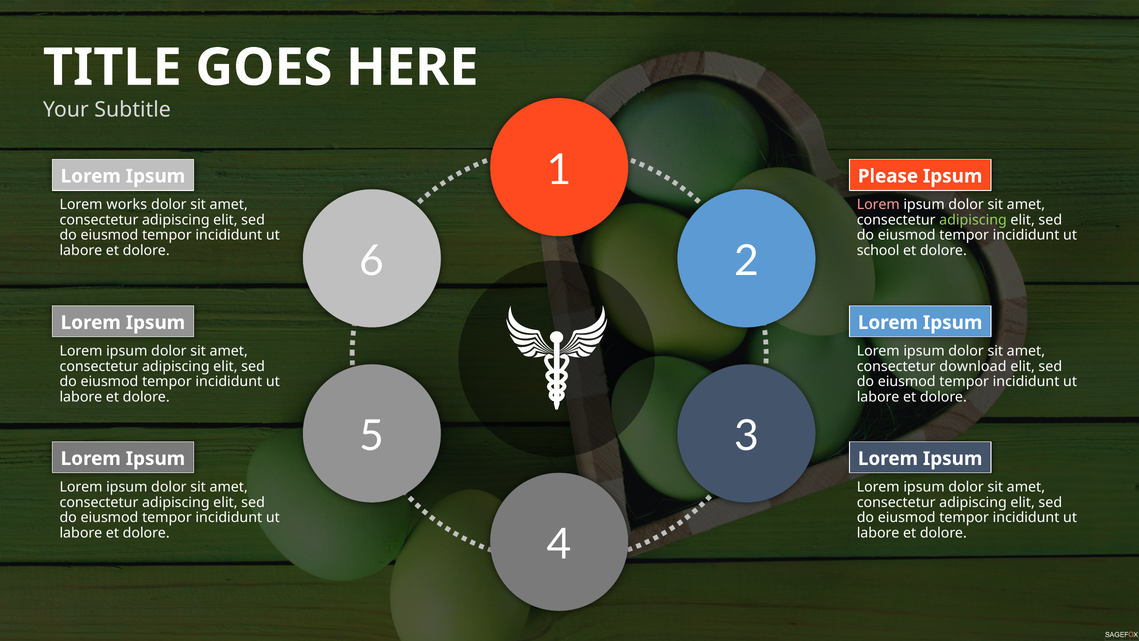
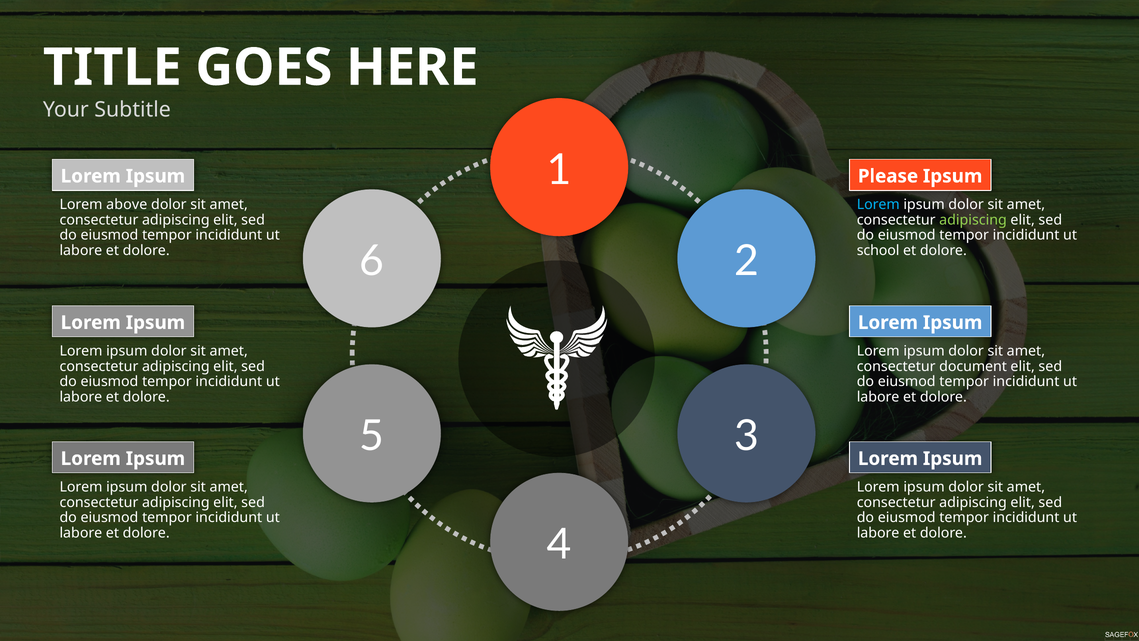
works: works -> above (127, 204)
Lorem colour: pink -> light blue (878, 204)
download: download -> document (973, 366)
